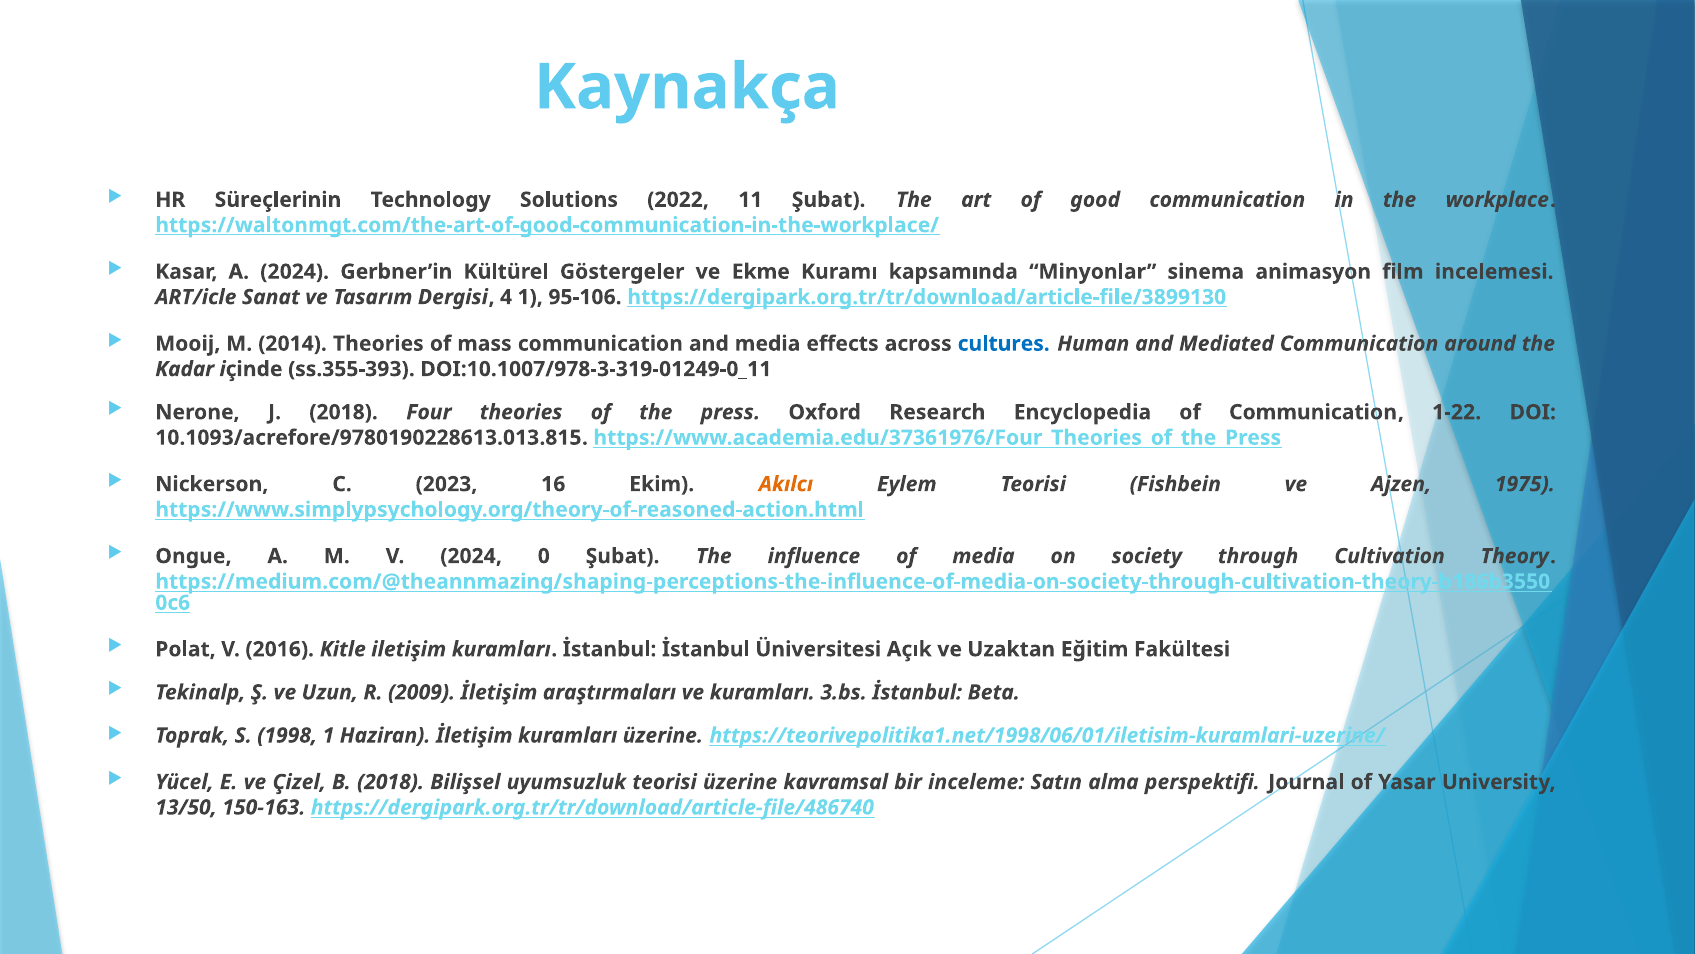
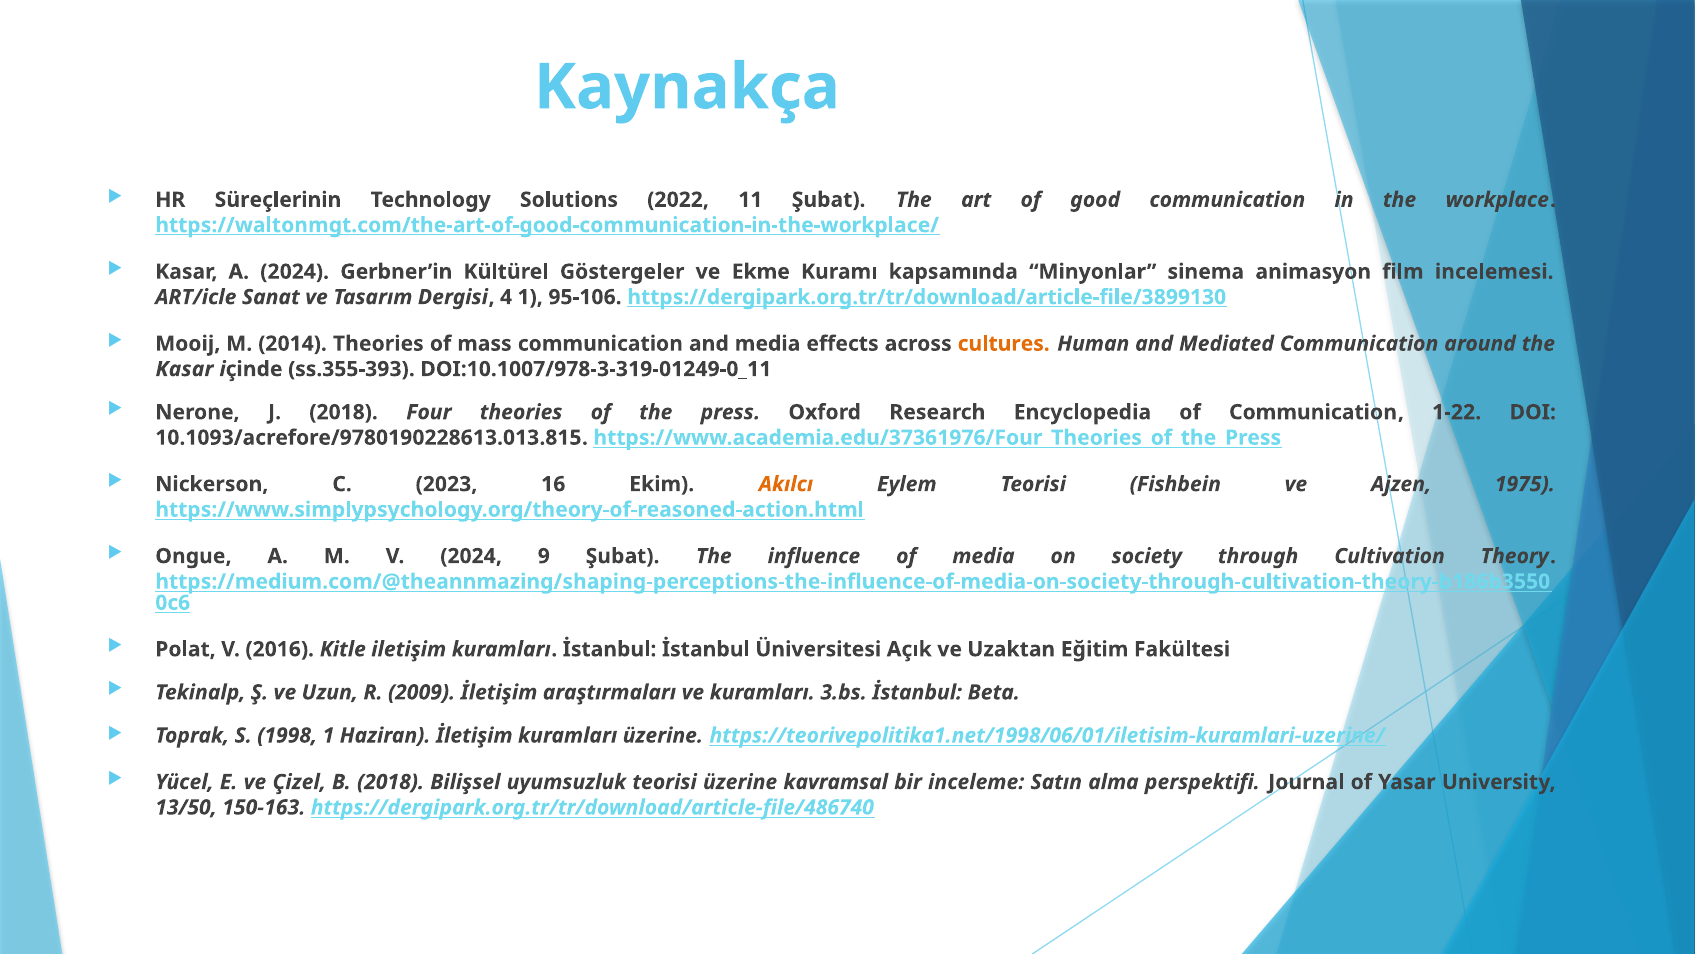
cultures colour: blue -> orange (1004, 344)
Kadar: Kadar -> Kasar (184, 369)
0: 0 -> 9 (544, 556)
